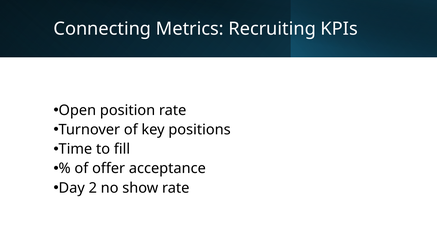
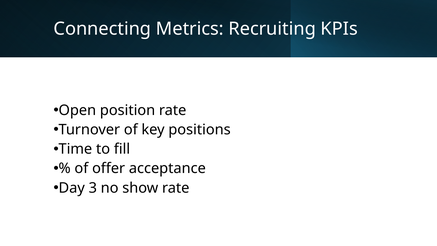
2: 2 -> 3 (93, 188)
